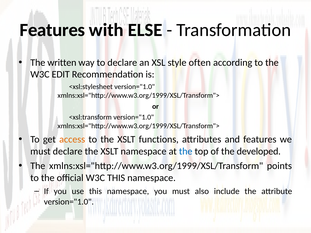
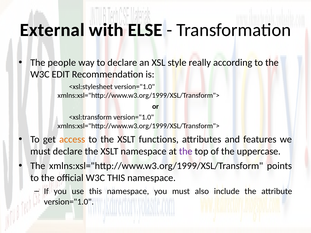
Features: Features -> External (52, 30)
written: written -> people (62, 63)
often: often -> really (200, 63)
the colour: blue -> purple (186, 151)
developed: developed -> uppercase (259, 151)
